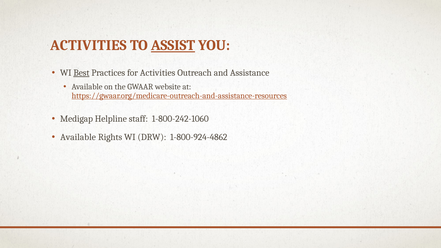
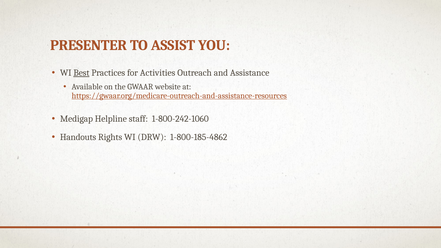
ACTIVITIES: ACTIVITIES -> PRESENTER (89, 45)
ASSIST underline: present -> none (173, 45)
Available: Available -> Handouts (78, 137)
1-800-924-4862: 1-800-924-4862 -> 1-800-185-4862 (199, 137)
